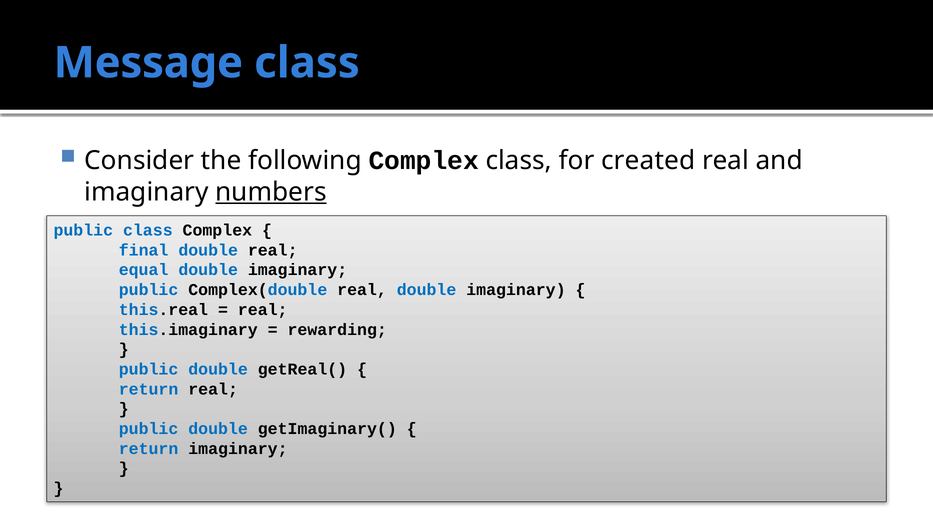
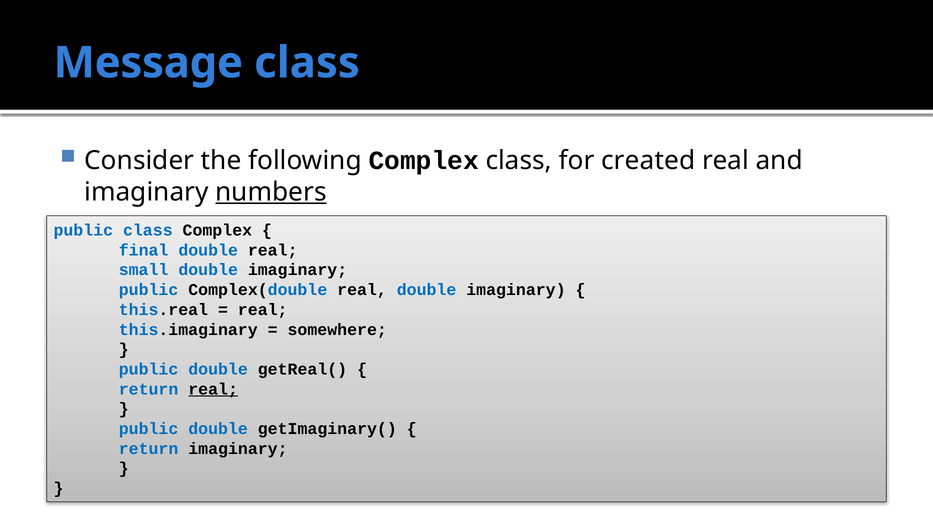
equal: equal -> small (144, 270)
rewarding: rewarding -> somewhere (337, 329)
real underline: none -> present (213, 389)
